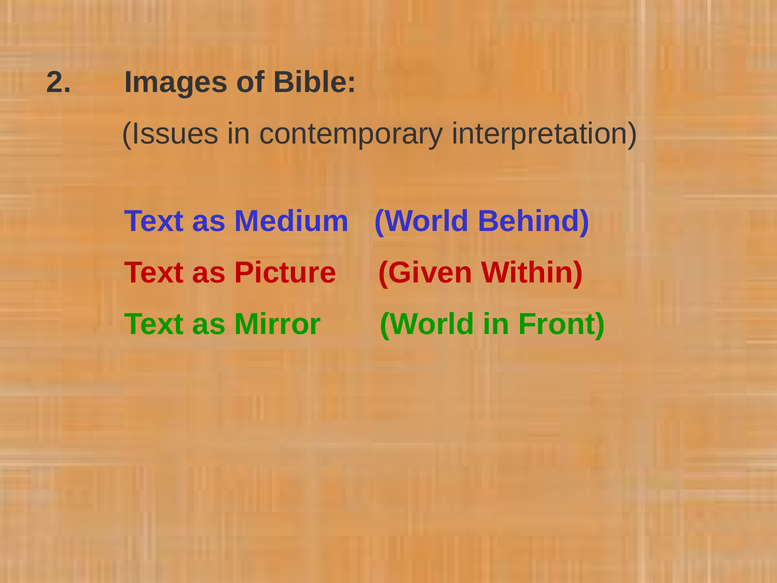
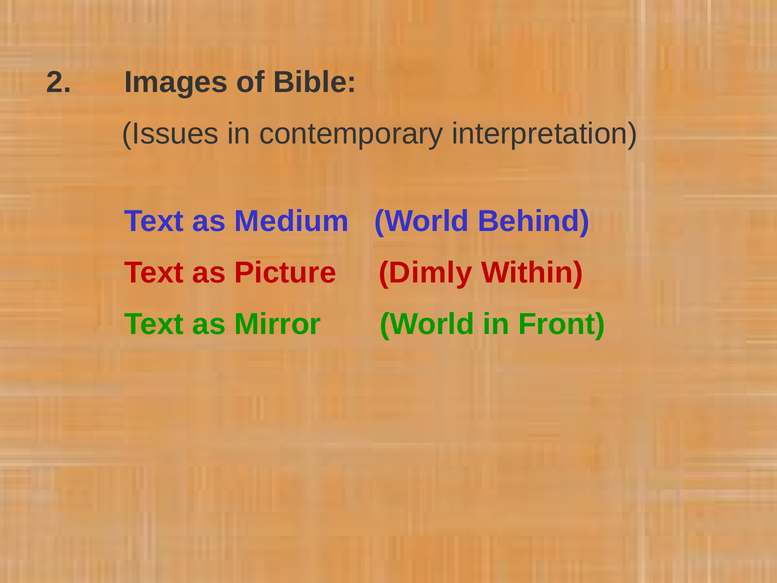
Given: Given -> Dimly (425, 273)
